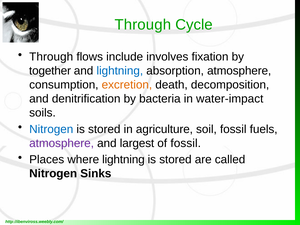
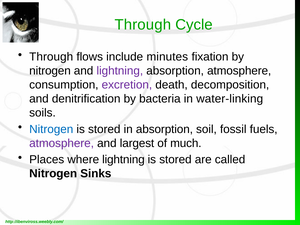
involves: involves -> minutes (167, 57)
together: together -> nitrogen (50, 71)
lightning colour: blue -> purple (120, 71)
excretion colour: orange -> purple (127, 85)
water-impact: water-impact -> water-linking (230, 99)
in agriculture: agriculture -> absorption (164, 129)
of fossil: fossil -> much (186, 143)
